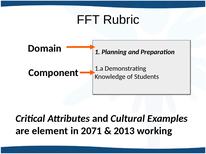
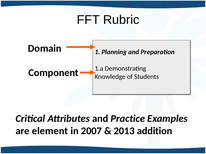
Cultural: Cultural -> Practice (128, 119)
2071: 2071 -> 2007 (91, 131)
working: working -> addition (155, 131)
